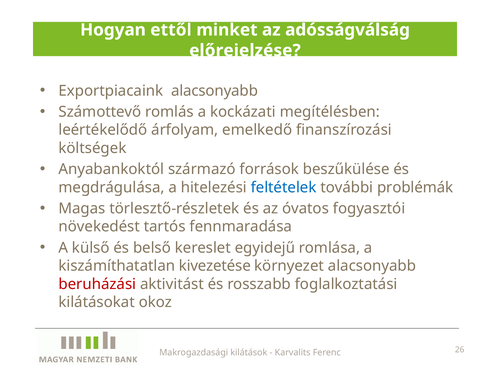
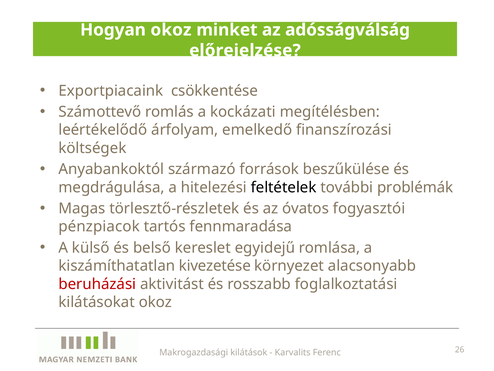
Hogyan ettől: ettől -> okoz (171, 30)
Exportpiacaink alacsonyabb: alacsonyabb -> csökkentése (214, 91)
feltételek colour: blue -> black (284, 187)
növekedést: növekedést -> pénzpiacok (99, 226)
